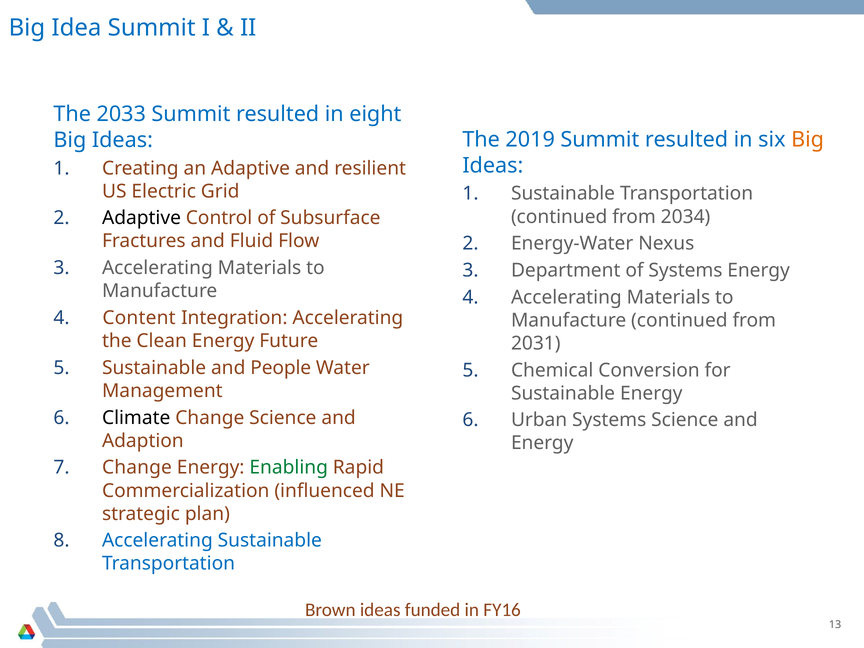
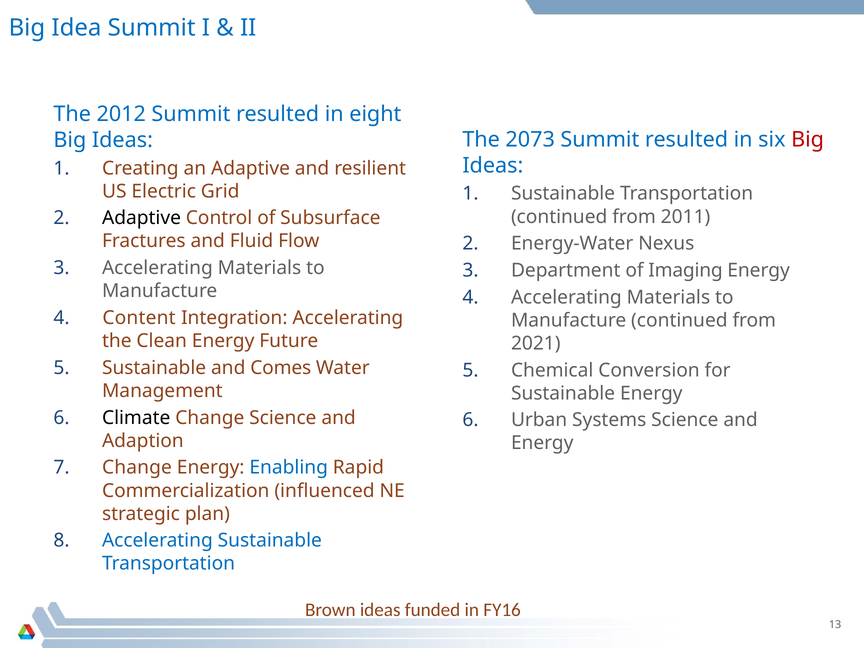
2033: 2033 -> 2012 (121, 114)
2019: 2019 -> 2073 (530, 140)
Big colour: orange -> red (808, 140)
2034: 2034 -> 2011 (686, 217)
of Systems: Systems -> Imaging (686, 270)
2031: 2031 -> 2021 (536, 343)
People: People -> Comes (281, 368)
Enabling colour: green -> blue (289, 468)
